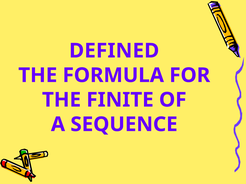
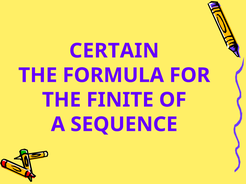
DEFINED: DEFINED -> CERTAIN (114, 51)
